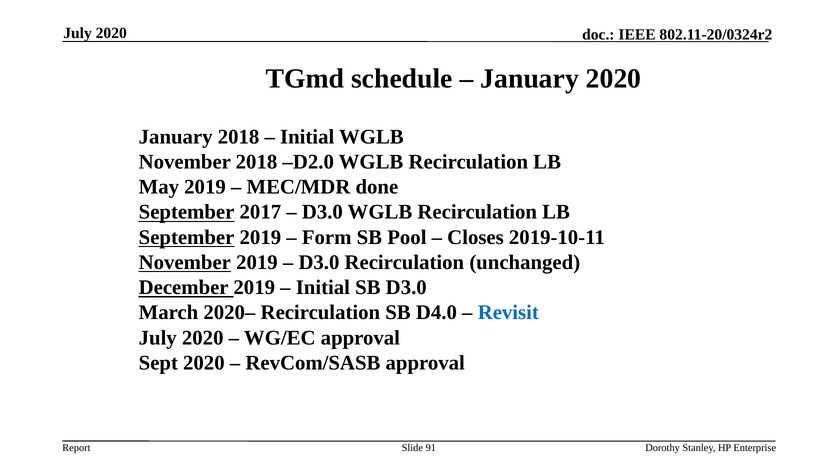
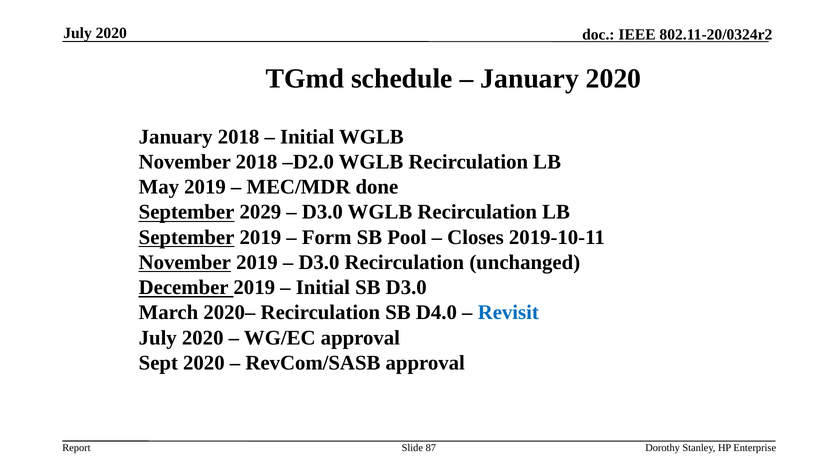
2017: 2017 -> 2029 (260, 212)
91: 91 -> 87 (431, 448)
